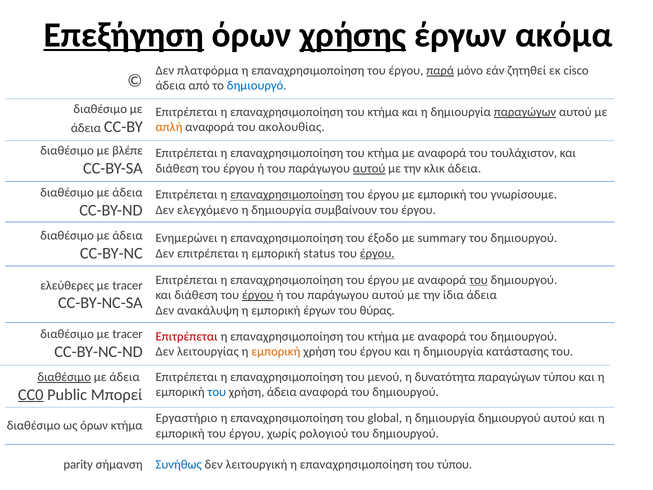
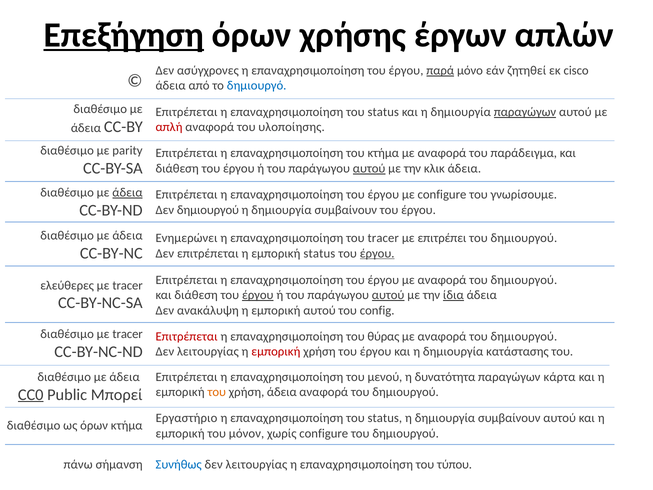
χρήσης underline: present -> none (353, 35)
ακόμα: ακόμα -> απλών (564, 35)
πλατφόρμα: πλατφόρμα -> ασύγχρονες (208, 70)
κτήμα: κτήμα -> status (383, 112)
απλή colour: orange -> red (169, 127)
ακολουθίας: ακολουθίας -> υλοποίησης (292, 127)
βλέπε: βλέπε -> parity (127, 151)
τουλάχιστον: τουλάχιστον -> παράδειγμα (524, 153)
άδεια underline: none -> present (128, 192)
επαναχρησιμοποίηση underline: present -> none (287, 195)
με εμπορική: εμπορική -> configure (442, 195)
Δεν ελεγχόμενο: ελεγχόμενο -> δημιουργού (208, 210)
του έξοδο: έξοδο -> tracer (383, 238)
summary: summary -> επιτρέπει (442, 238)
του underline: present -> none (478, 280)
αυτού underline: none -> present (388, 295)
ίδια underline: none -> present (453, 295)
εμπορική έργων: έργων -> αυτού (319, 310)
θύρας: θύρας -> config (377, 310)
κτήμα: κτήμα -> θύρας (383, 336)
εμπορική colour: orange -> red (276, 351)
διαθέσιμο underline: present -> none (64, 377)
παραγώγων τύπου: τύπου -> κάρτα (560, 377)
του colour: blue -> orange (217, 392)
global: global -> status (385, 418)
δημιουργού: δημιουργού -> συμβαίνουν (509, 418)
εμπορική του έργου: έργου -> μόνον (247, 433)
χωρίς ρολογιού: ρολογιού -> configure (324, 433)
parity: parity -> πάνω (78, 464)
λειτουργική: λειτουργική -> λειτουργίας (256, 464)
